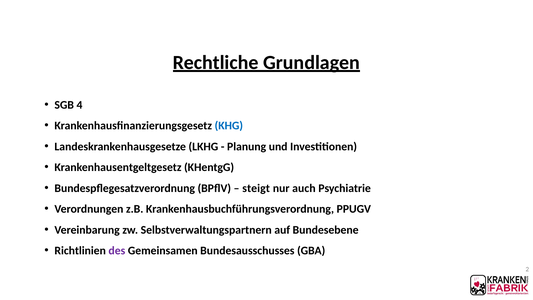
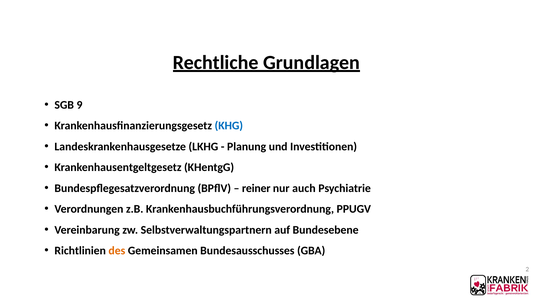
4: 4 -> 9 (79, 105)
steigt: steigt -> reiner (256, 188)
des colour: purple -> orange (117, 251)
